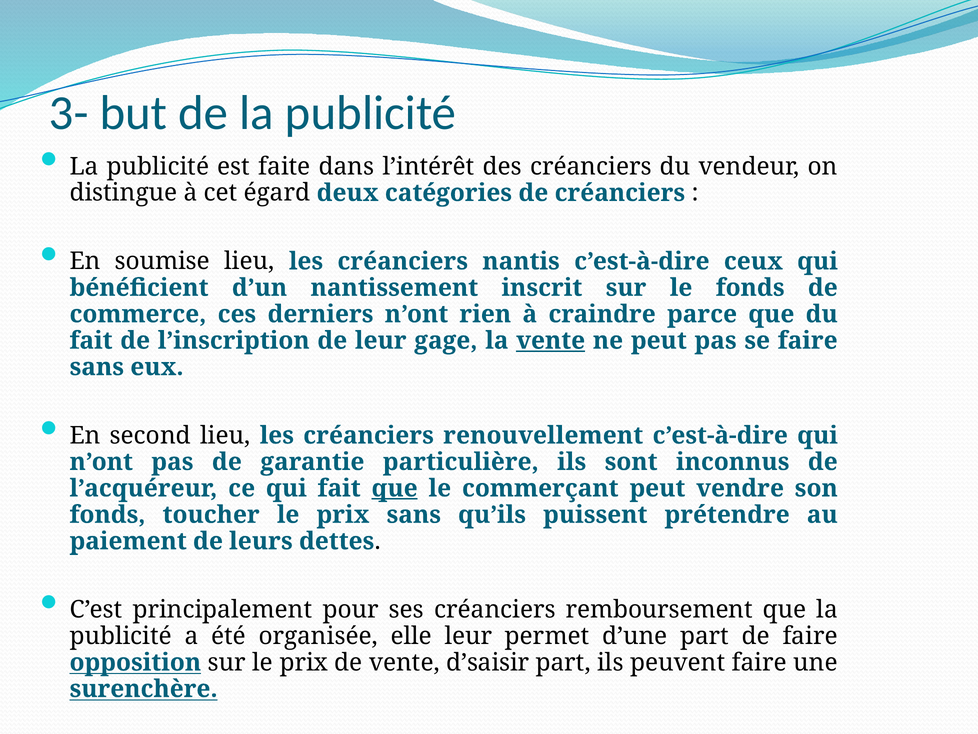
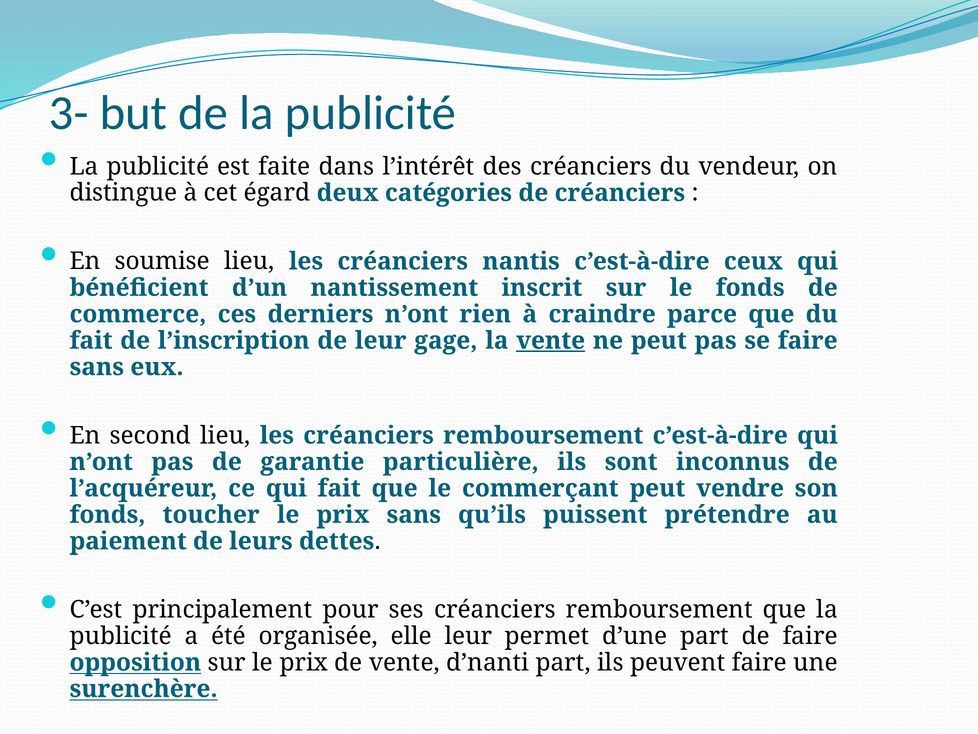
les créanciers renouvellement: renouvellement -> remboursement (543, 435)
que underline: present -> none (395, 488)
d’saisir: d’saisir -> d’nanti (488, 662)
